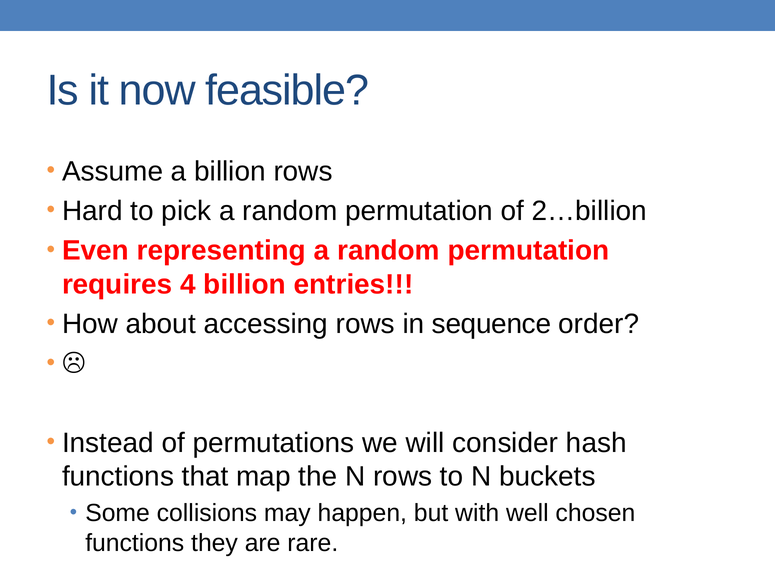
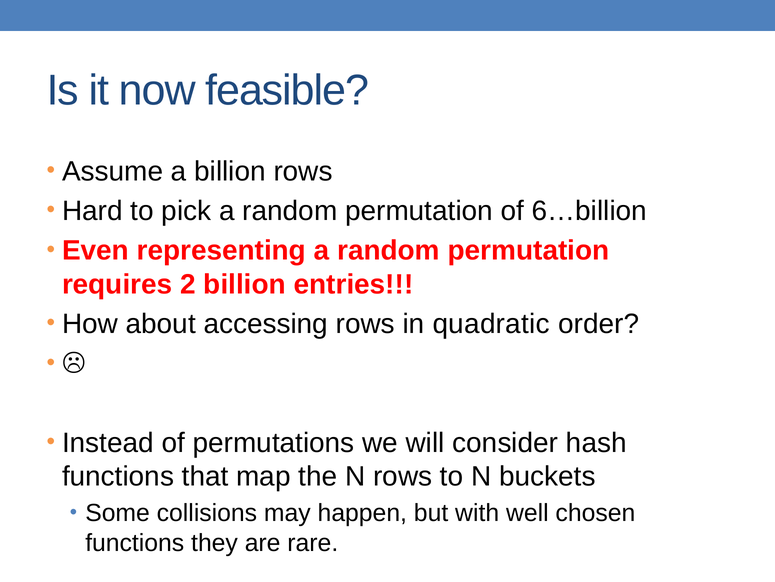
2…billion: 2…billion -> 6…billion (589, 211)
4: 4 -> 2 (188, 284)
sequence: sequence -> quadratic (491, 324)
